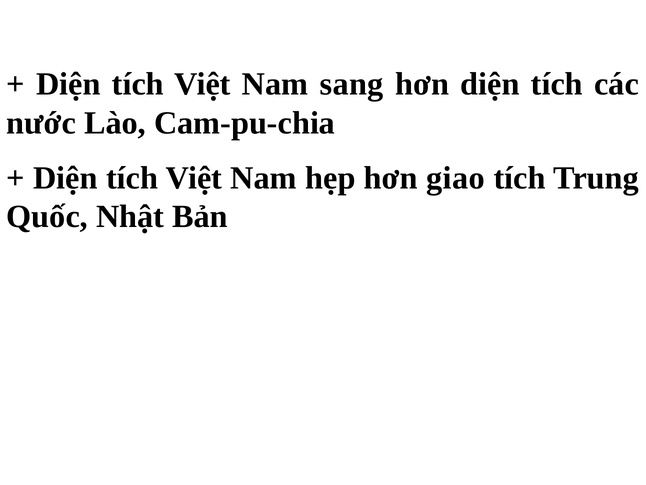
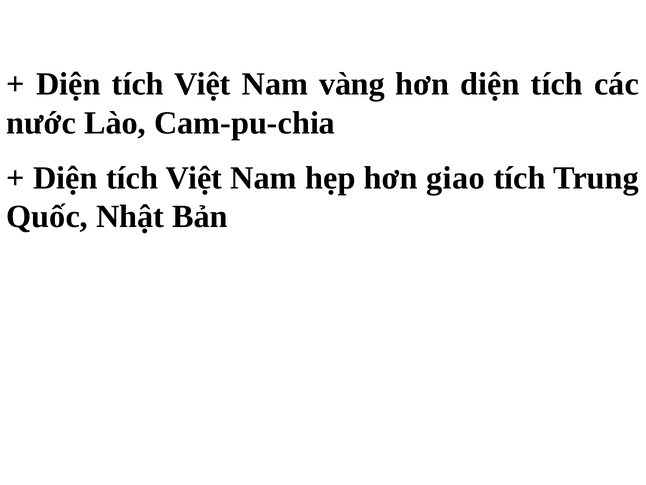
sang: sang -> vàng (352, 84)
